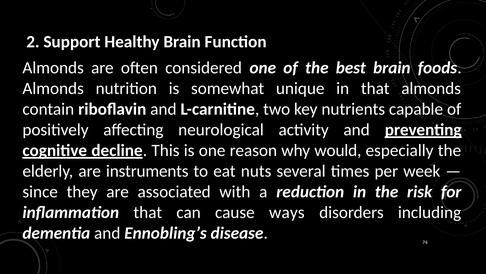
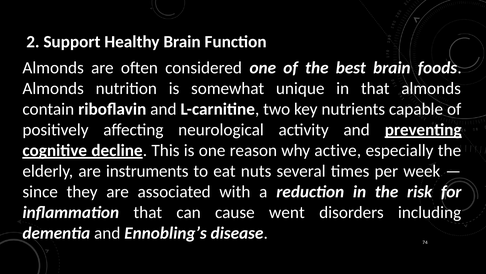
would: would -> active (338, 150)
ways: ways -> went (287, 212)
